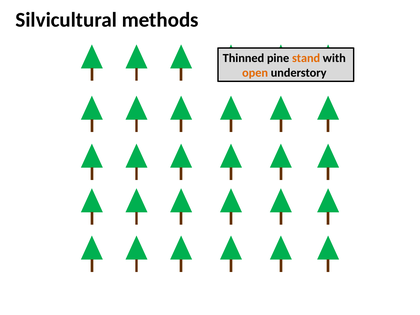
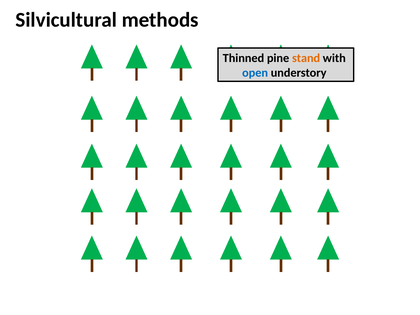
open colour: orange -> blue (255, 73)
